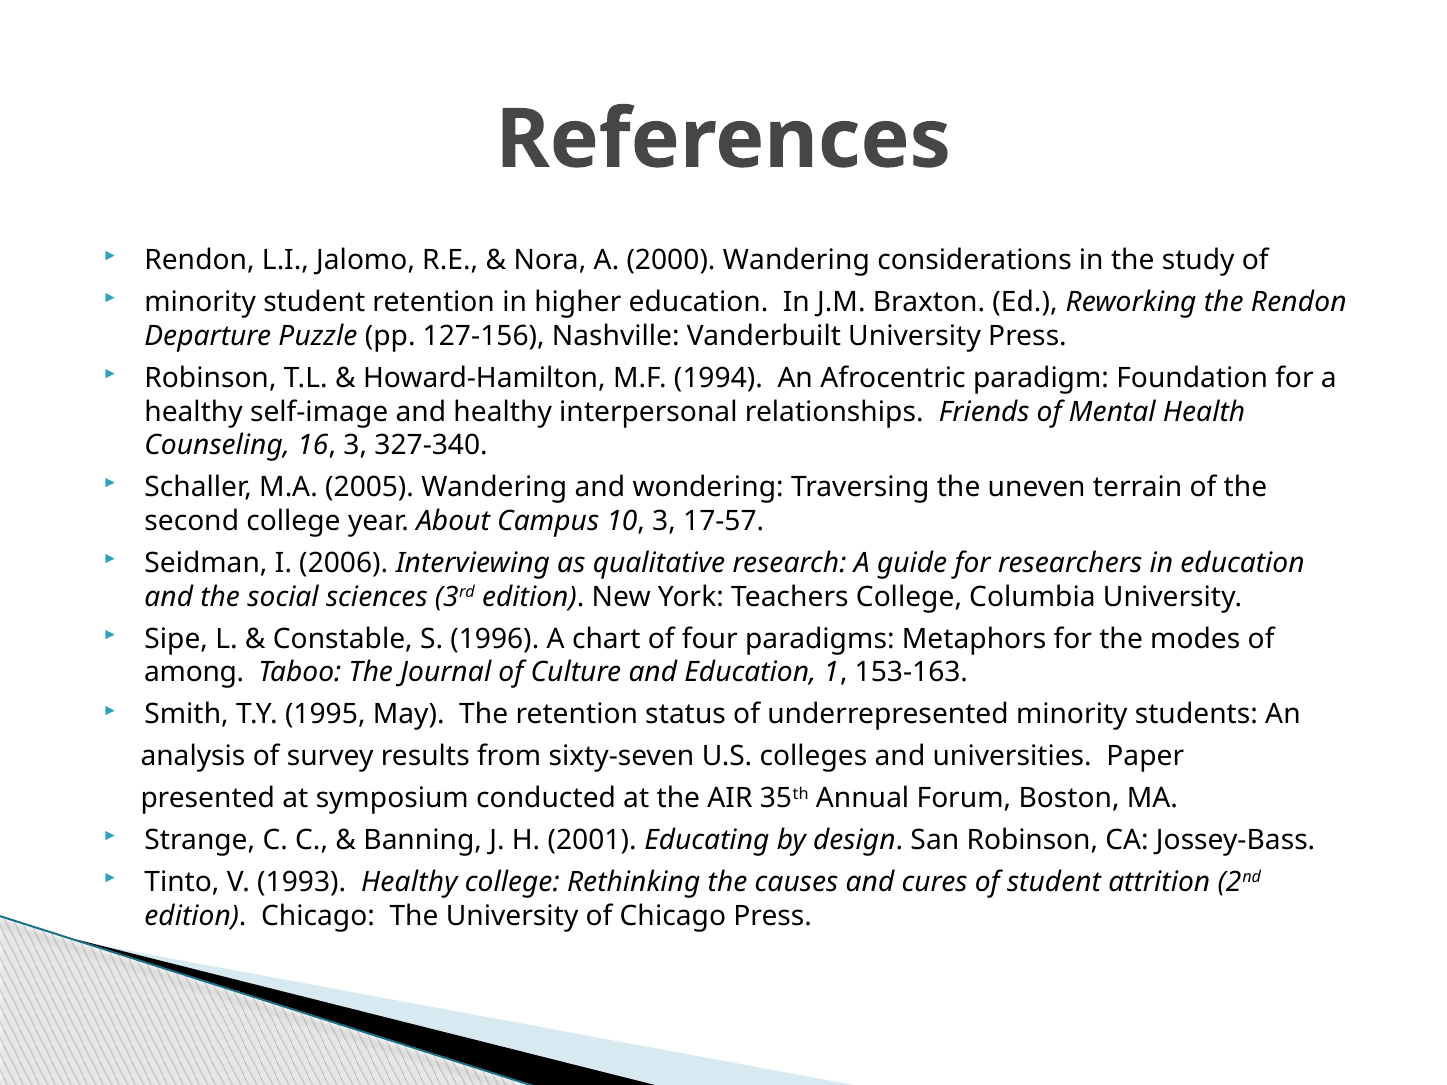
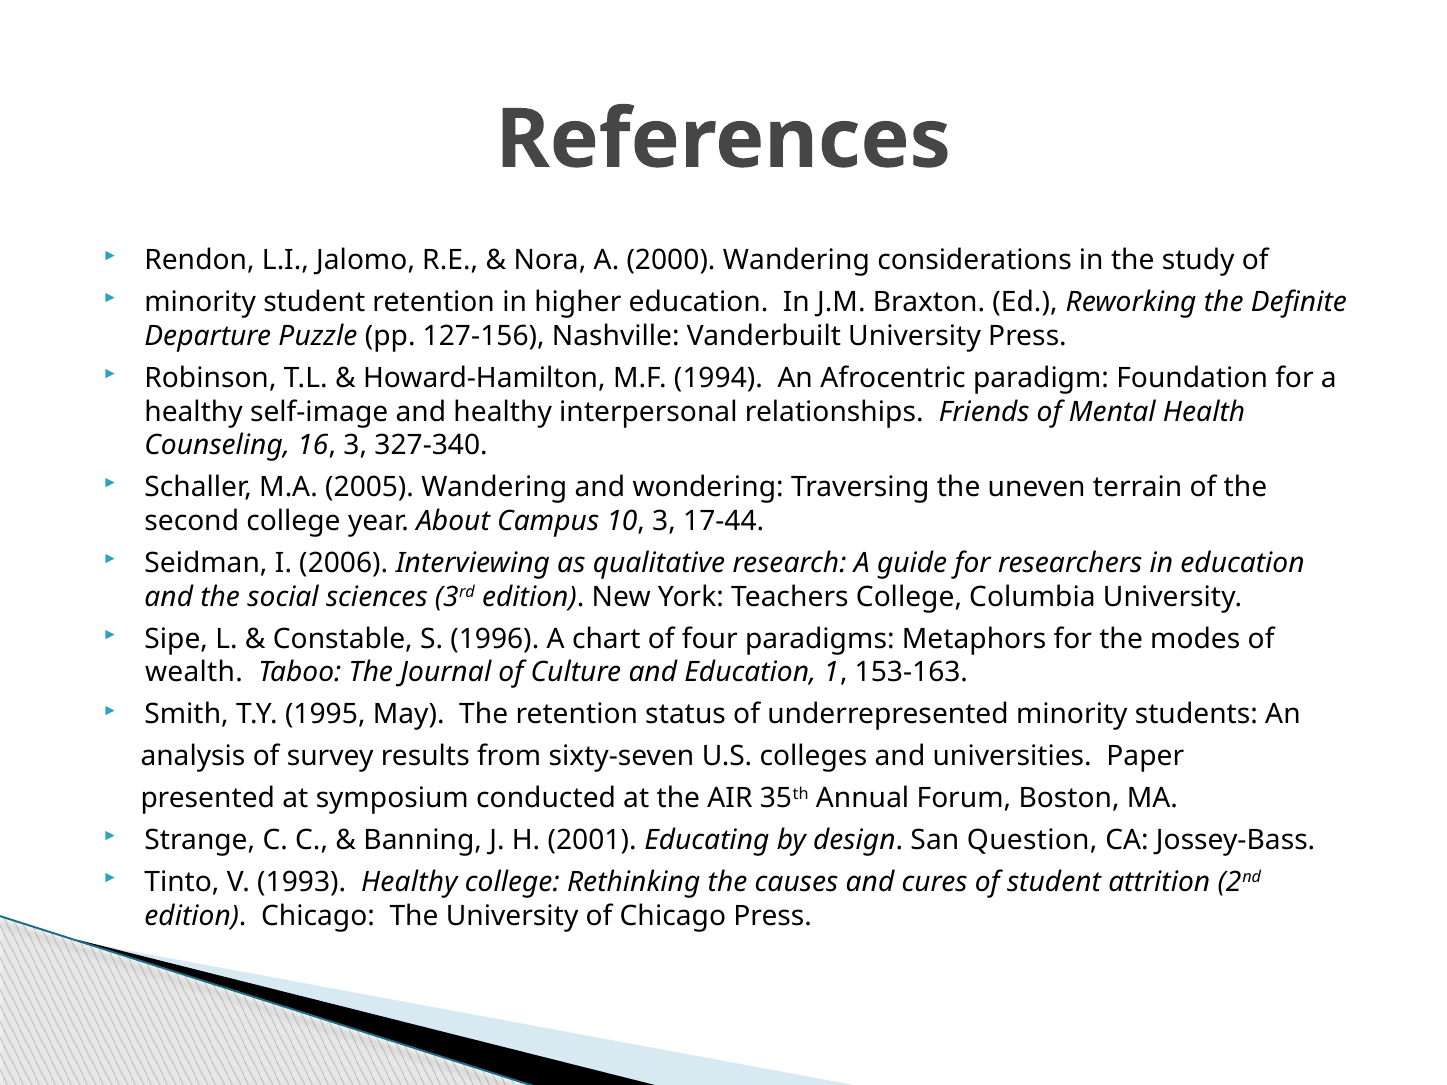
the Rendon: Rendon -> Definite (1299, 302)
17-57: 17-57 -> 17-44 (724, 521)
among: among -> wealth (194, 673)
San Robinson: Robinson -> Question (1032, 840)
